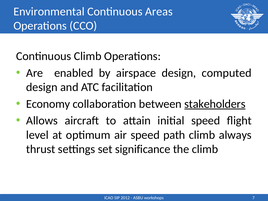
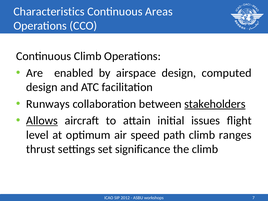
Environmental: Environmental -> Characteristics (49, 12)
Economy: Economy -> Runways (48, 104)
Allows underline: none -> present (42, 121)
initial speed: speed -> issues (206, 121)
always: always -> ranges (235, 135)
